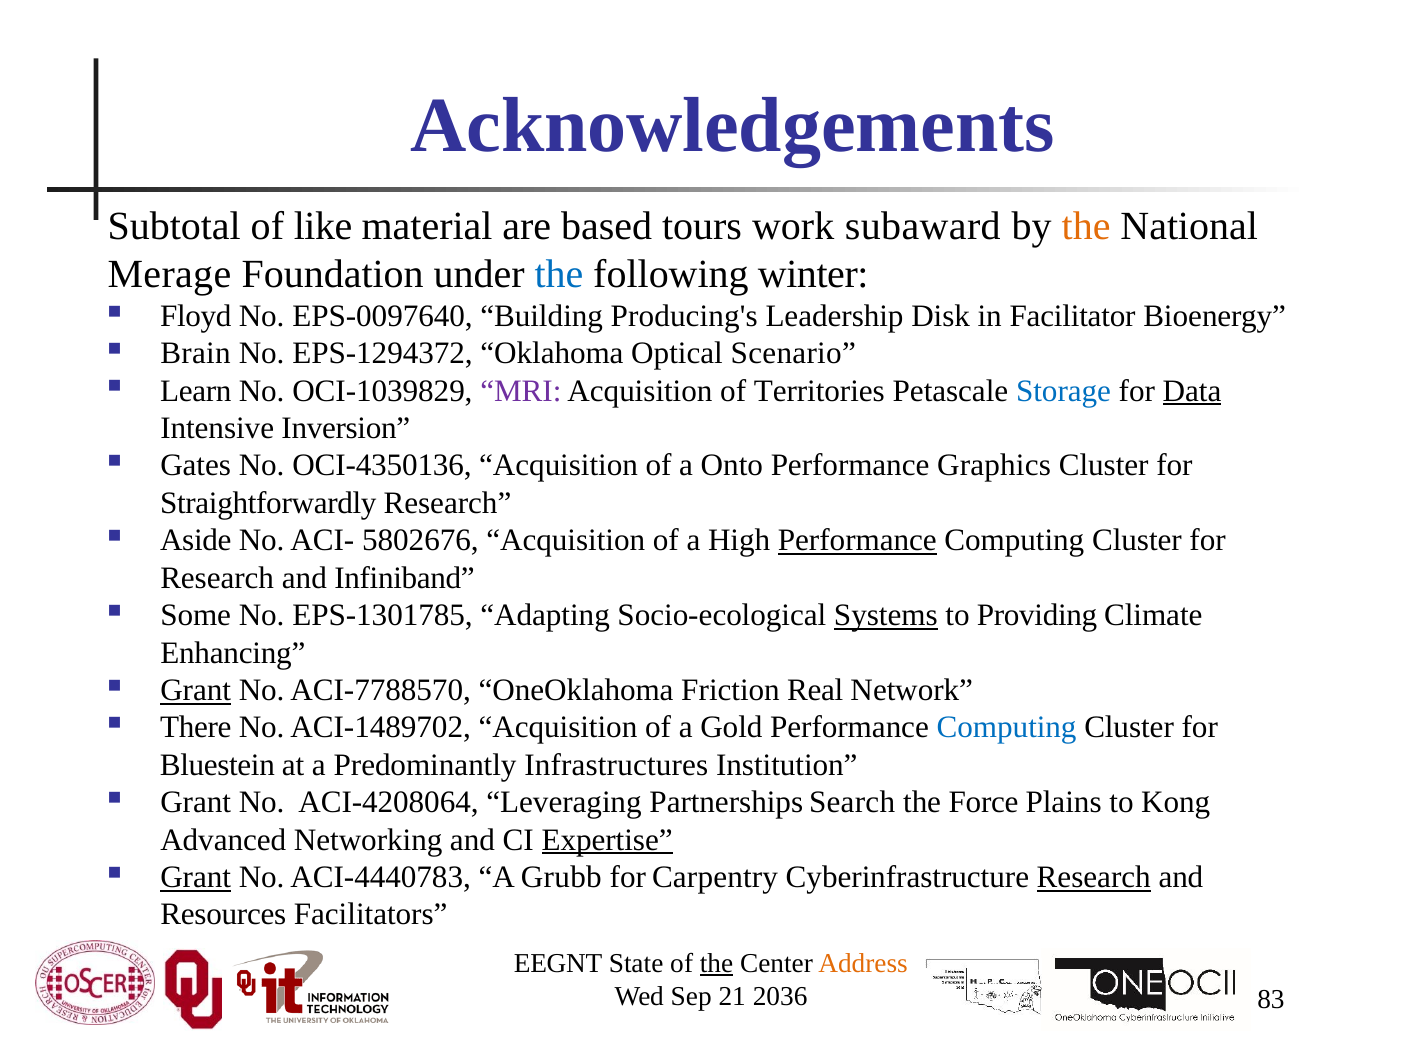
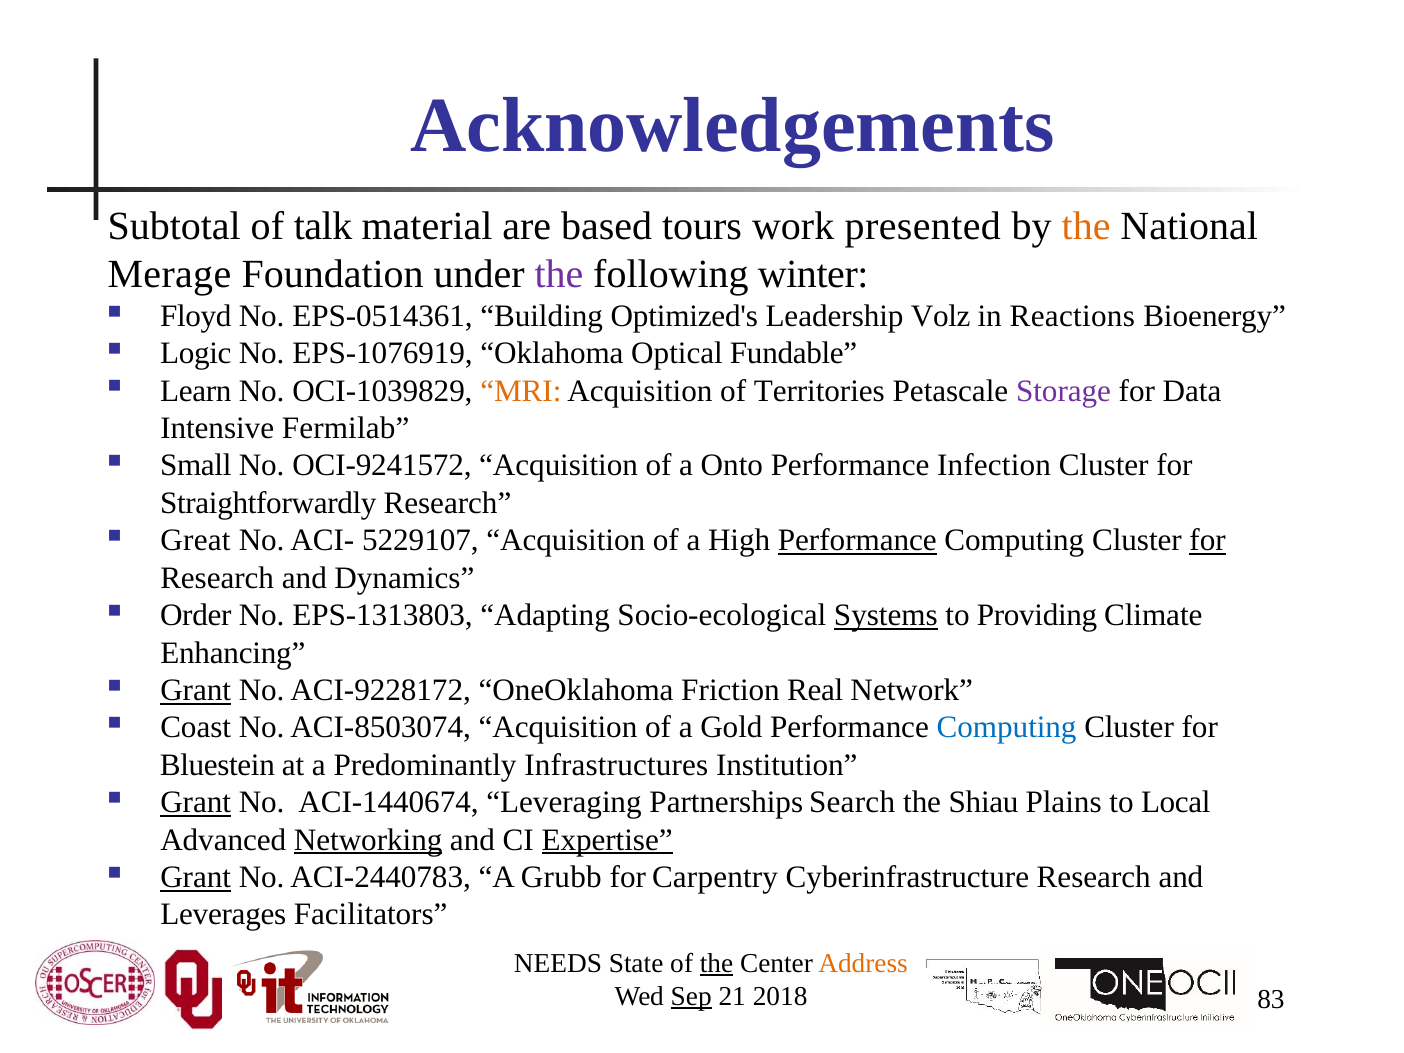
like: like -> talk (323, 226)
subaward: subaward -> presented (923, 226)
the colour: blue -> purple (559, 274)
EPS-0097640: EPS-0097640 -> EPS-0514361 (383, 316)
Producing's: Producing's -> Optimized's (684, 316)
Disk: Disk -> Volz (941, 316)
Facilitator: Facilitator -> Reactions (1072, 316)
Brain: Brain -> Logic (196, 353)
EPS-1294372: EPS-1294372 -> EPS-1076919 (383, 353)
Scenario: Scenario -> Fundable (794, 353)
MRI colour: purple -> orange (521, 391)
Storage colour: blue -> purple (1064, 391)
Data underline: present -> none (1192, 391)
Inversion: Inversion -> Fermilab (346, 428)
Gates: Gates -> Small (196, 466)
OCI-4350136: OCI-4350136 -> OCI-9241572 (382, 466)
Graphics: Graphics -> Infection (994, 466)
Aside: Aside -> Great (195, 540)
5802676: 5802676 -> 5229107 (420, 540)
for underline: none -> present (1208, 540)
Infiniband: Infiniband -> Dynamics (404, 578)
Some: Some -> Order (196, 615)
EPS-1301785: EPS-1301785 -> EPS-1313803 (383, 615)
ACI-7788570: ACI-7788570 -> ACI-9228172 (381, 690)
There: There -> Coast (196, 728)
ACI-1489702: ACI-1489702 -> ACI-8503074 (381, 728)
Grant underline: none -> present (196, 802)
ACI-4208064: ACI-4208064 -> ACI-1440674 (388, 802)
Force: Force -> Shiau (984, 802)
Kong: Kong -> Local (1176, 802)
Networking underline: none -> present (368, 840)
ACI-4440783: ACI-4440783 -> ACI-2440783 (381, 877)
Research underline: present -> none (1094, 877)
Resources: Resources -> Leverages (223, 915)
EEGNT: EEGNT -> NEEDS (558, 964)
Sep underline: none -> present (691, 996)
2036: 2036 -> 2018 (780, 996)
